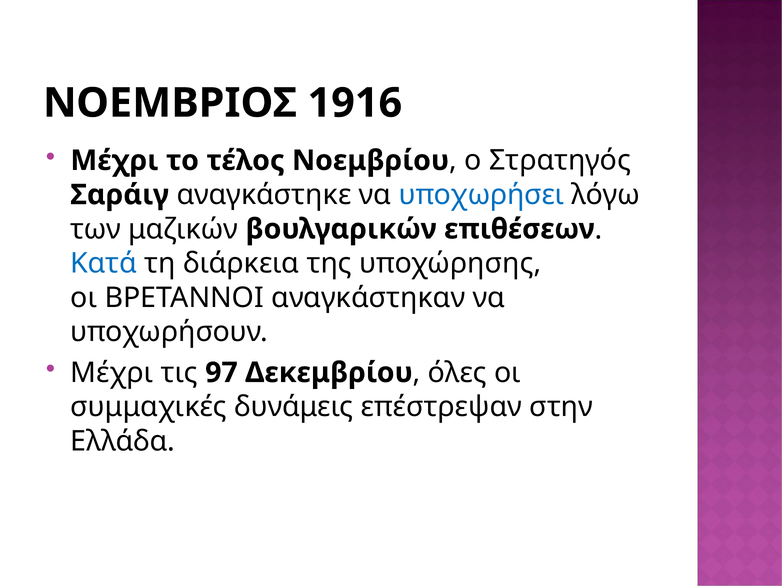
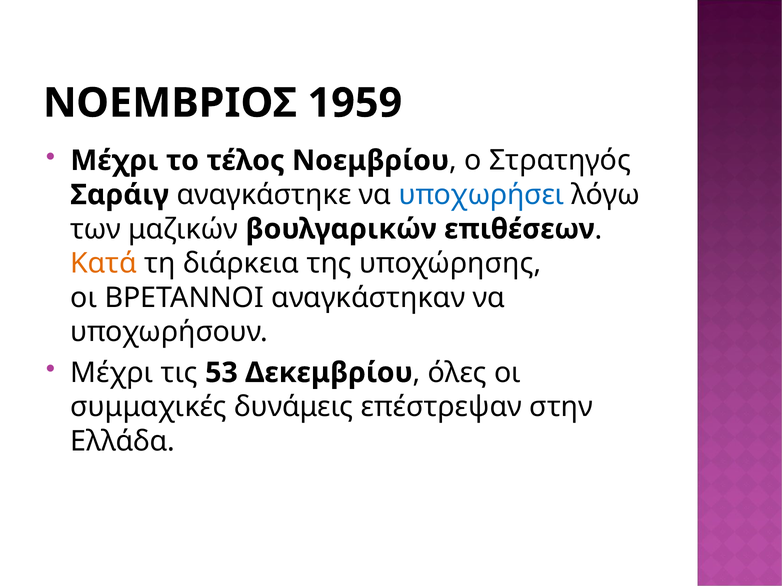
1916: 1916 -> 1959 (355, 103)
Κατά colour: blue -> orange (104, 264)
97: 97 -> 53 (221, 373)
